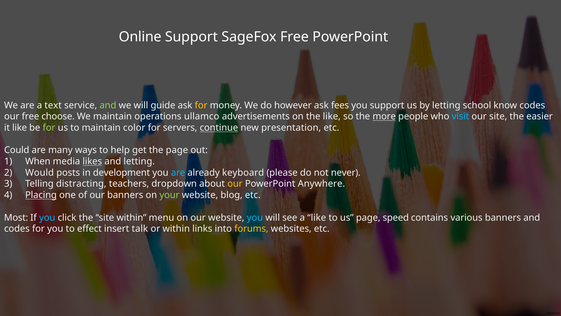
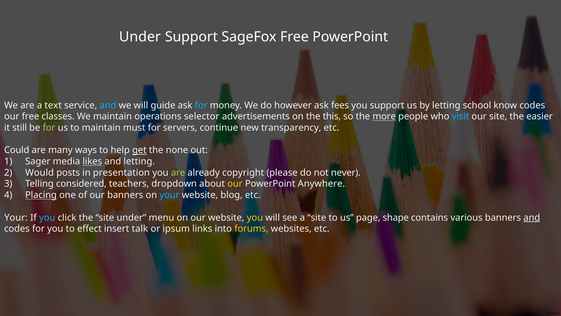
Online: Online -> Under (140, 37)
and colour: light green -> light blue (108, 105)
for colour: yellow -> light blue (201, 105)
choose: choose -> classes (58, 116)
ullamco: ullamco -> selector (202, 116)
the like: like -> this (332, 116)
it like: like -> still (20, 128)
color: color -> must (134, 128)
continue underline: present -> none (219, 128)
presentation: presentation -> transparency (291, 128)
get underline: none -> present (139, 150)
the page: page -> none (177, 150)
When: When -> Sager (38, 161)
development: development -> presentation (121, 172)
are colour: light blue -> light green (178, 172)
keyboard: keyboard -> copyright (243, 172)
distracting: distracting -> considered (81, 184)
your colour: light green -> light blue (169, 195)
Most: Most -> Your (16, 217)
site within: within -> under (131, 217)
you colour: light blue -> yellow (255, 217)
a like: like -> site (317, 217)
speed: speed -> shape (396, 217)
and underline: none -> present (532, 217)
or within: within -> ipsum (176, 229)
